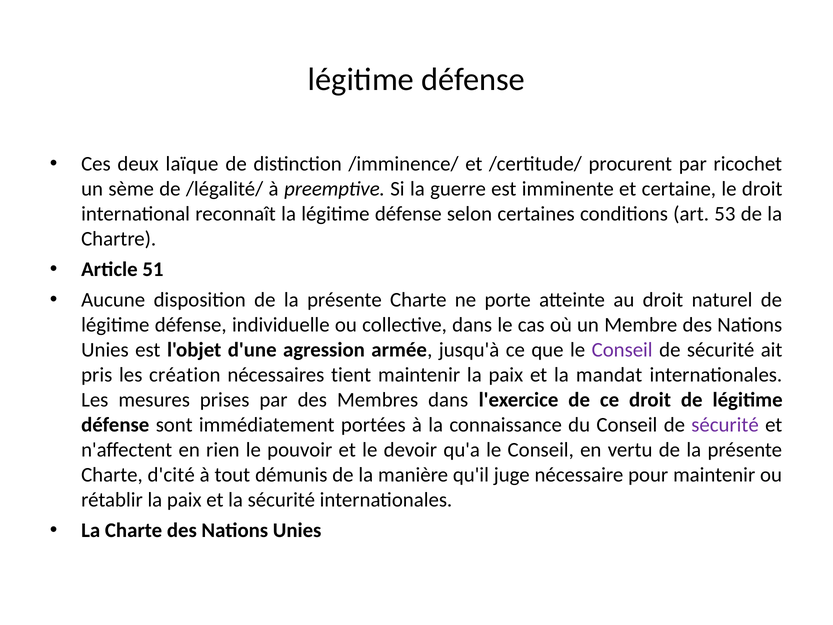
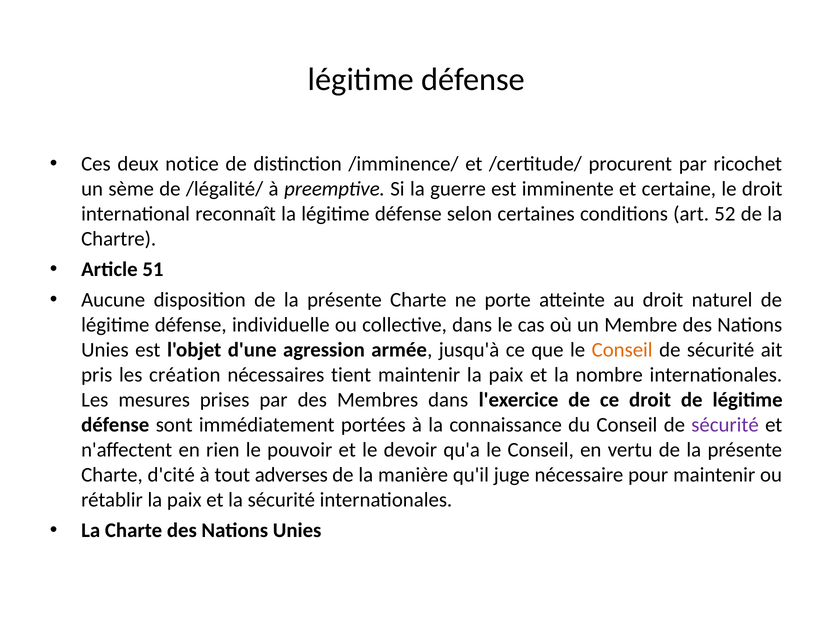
laïque: laïque -> notice (192, 164)
53: 53 -> 52 (725, 214)
Conseil colour: purple -> orange (622, 350)
mandat: mandat -> nombre (609, 375)
démunis: démunis -> adverses (291, 475)
